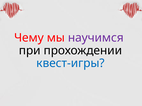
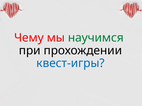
научимся colour: purple -> green (96, 38)
